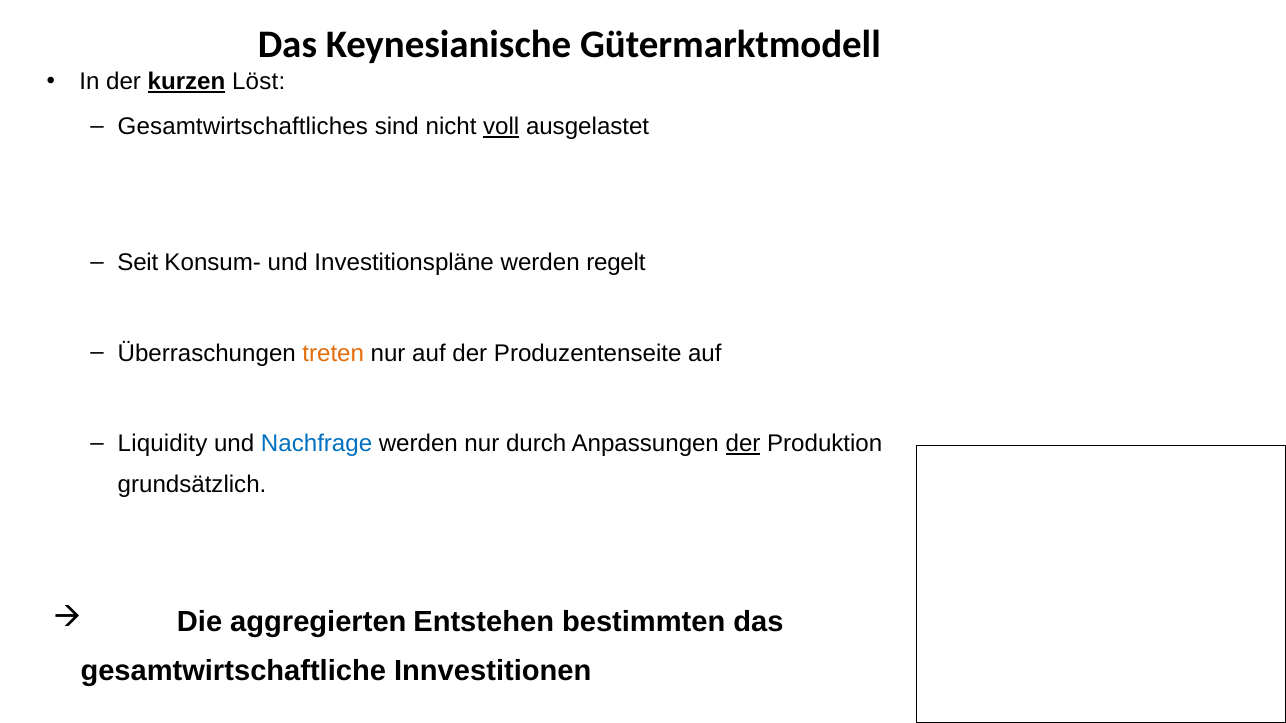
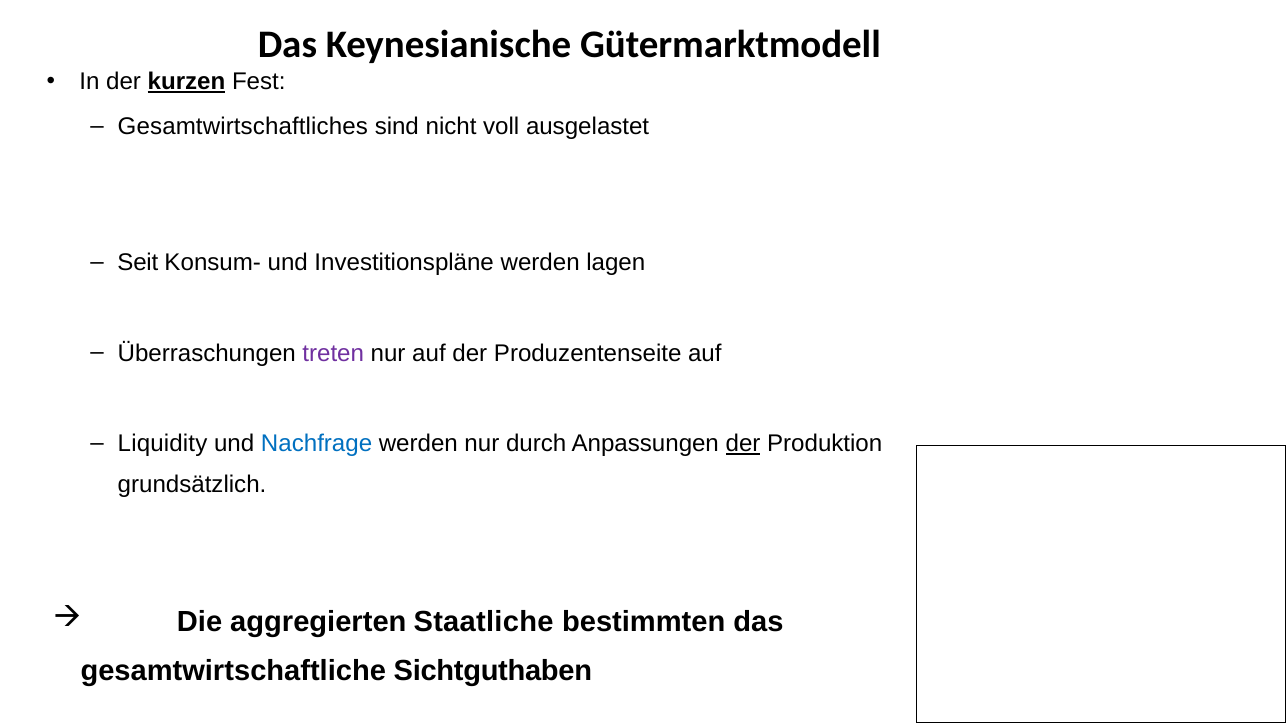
Löst: Löst -> Fest (259, 81)
voll underline: present -> none (501, 127)
regelt: regelt -> lagen (616, 263)
treten colour: orange -> purple (333, 353)
Entstehen: Entstehen -> Staatliche (484, 622)
Innvestitionen: Innvestitionen -> Sichtguthaben (493, 671)
